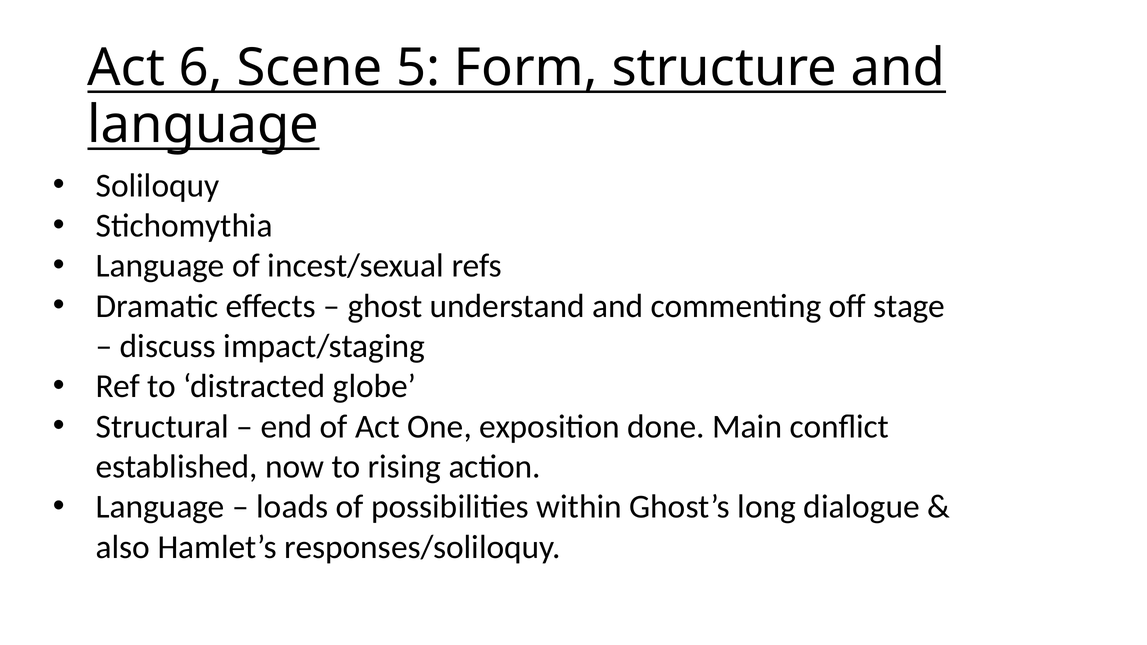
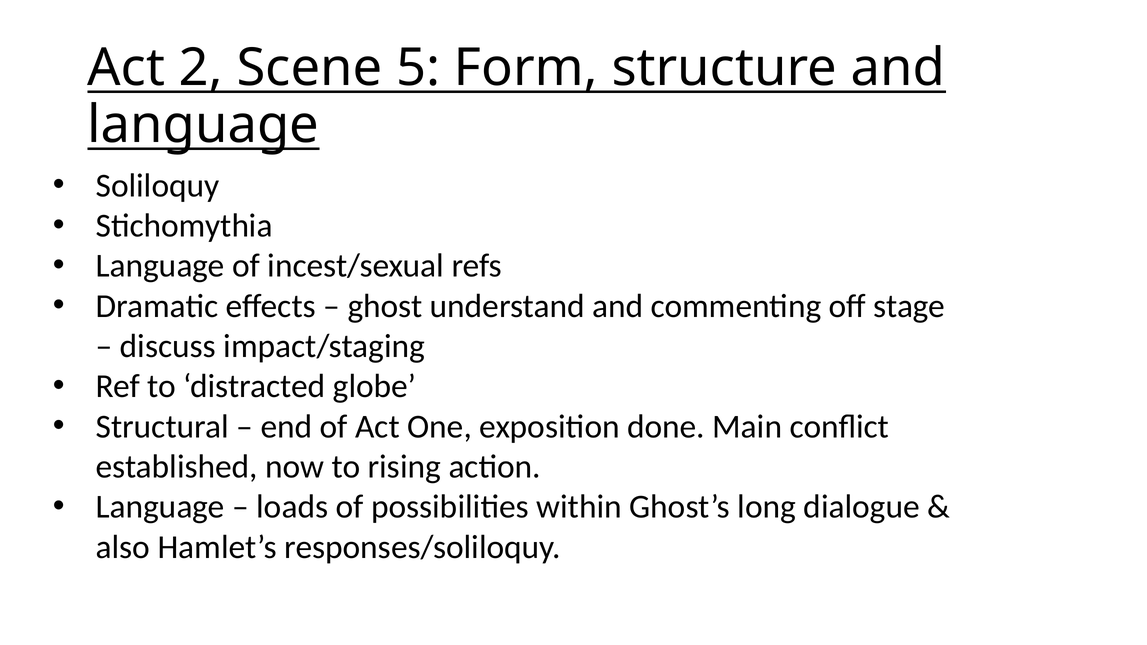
6: 6 -> 2 (201, 68)
